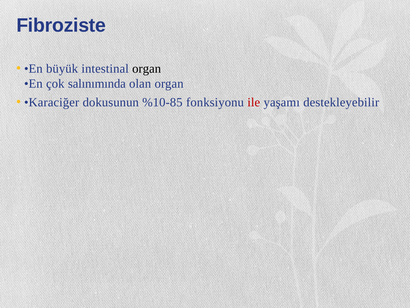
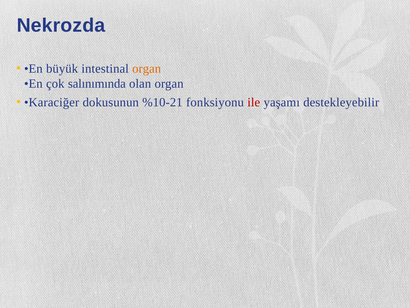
Fibroziste: Fibroziste -> Nekrozda (61, 25)
organ colour: black -> orange (147, 69)
%10-85: %10-85 -> %10-21 (162, 102)
